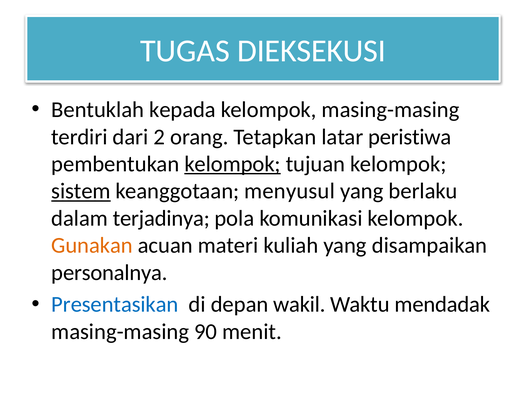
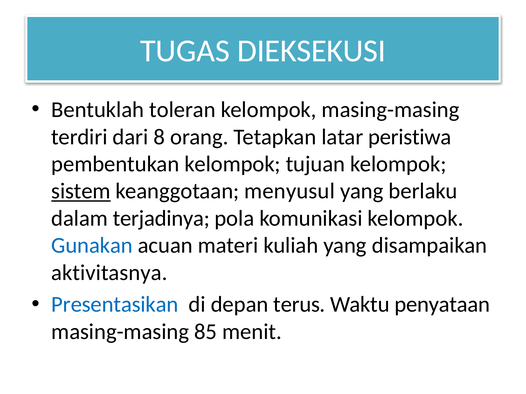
kepada: kepada -> toleran (182, 110)
2: 2 -> 8 (159, 137)
kelompok underline: present -> none (233, 164)
Gunakan colour: orange -> blue (92, 246)
personalnya: personalnya -> aktivitasnya (109, 273)
wakil: wakil -> terus (299, 305)
mendadak: mendadak -> penyataan (442, 305)
90: 90 -> 85 (206, 332)
